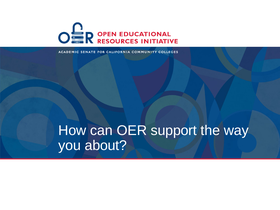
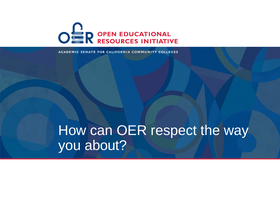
support: support -> respect (174, 130)
